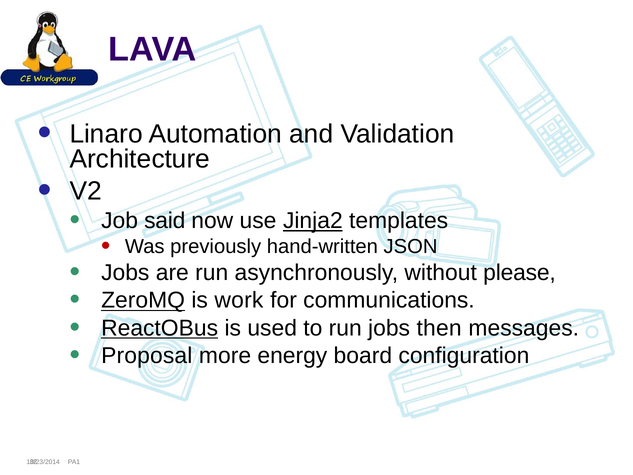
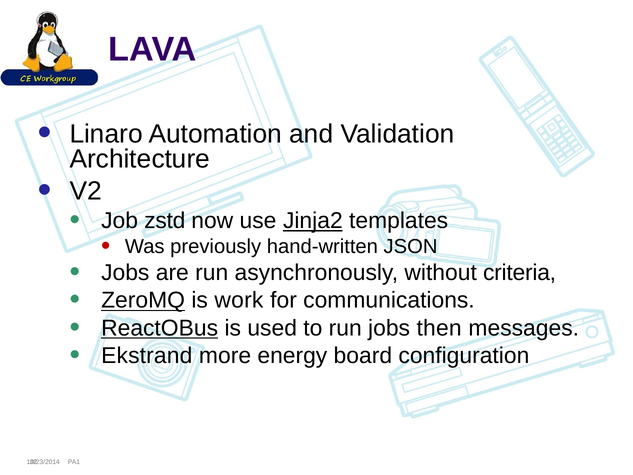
said: said -> zstd (165, 221)
please: please -> criteria (520, 273)
Proposal: Proposal -> Ekstrand (147, 356)
